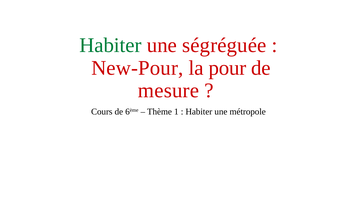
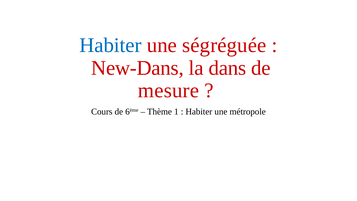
Habiter colour: green -> blue (110, 45)
New-Pour: New-Pour -> New-Dans (137, 68)
pour: pour -> dans (227, 68)
